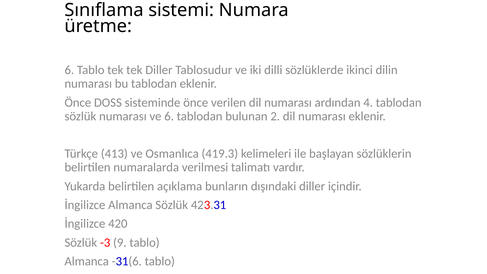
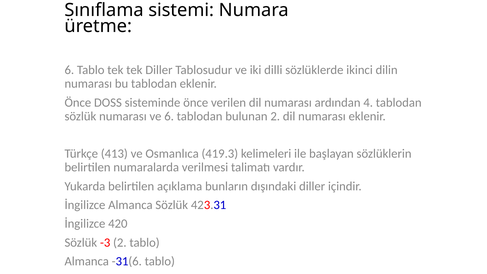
-3 9: 9 -> 2 (120, 242)
